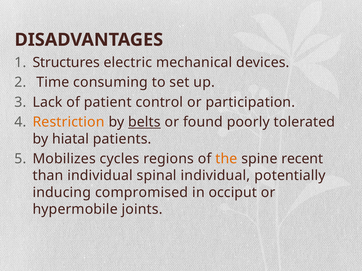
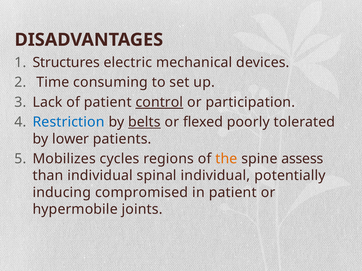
control underline: none -> present (159, 102)
Restriction colour: orange -> blue (69, 122)
found: found -> flexed (203, 122)
hiatal: hiatal -> lower (71, 139)
recent: recent -> assess (302, 159)
in occiput: occiput -> patient (233, 193)
